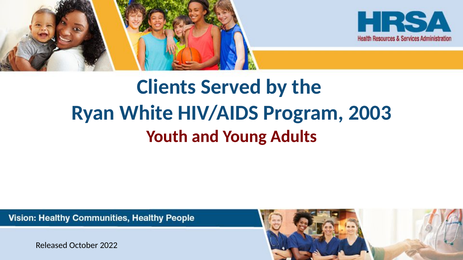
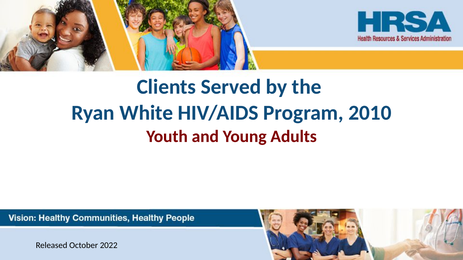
2003: 2003 -> 2010 (370, 113)
